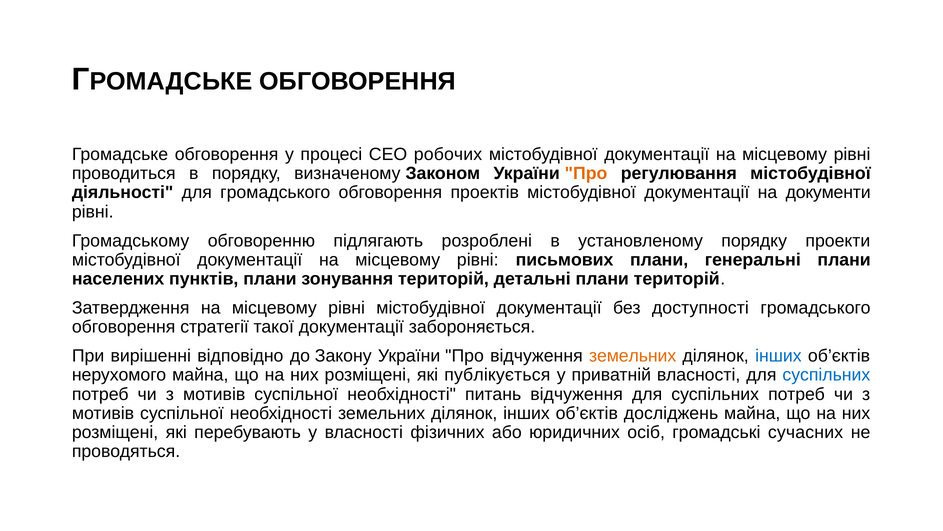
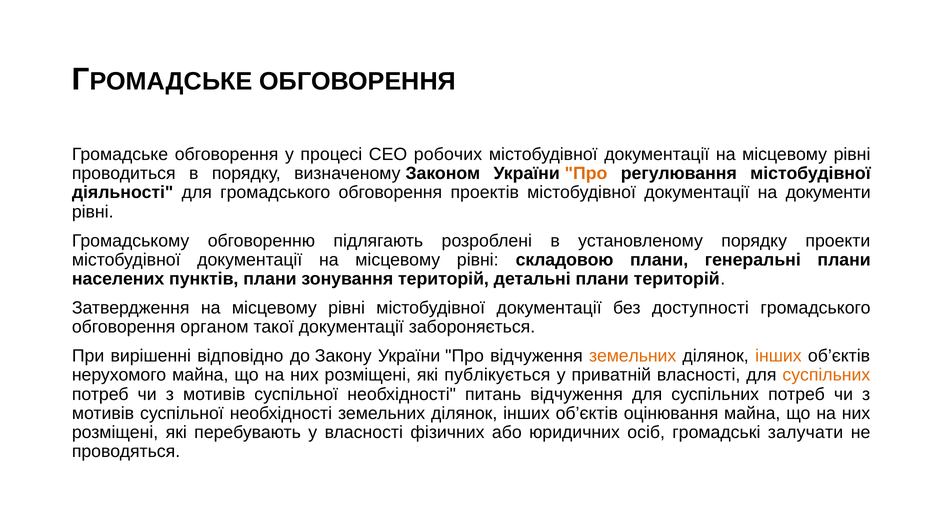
письмових: письмових -> складовою (565, 260)
стратегії: стратегії -> органом (214, 327)
інших colour: blue -> orange (778, 356)
суспільних colour: blue -> orange (826, 375)
досліджень: досліджень -> оцінювання (671, 413)
сучасних: сучасних -> залучати (806, 432)
